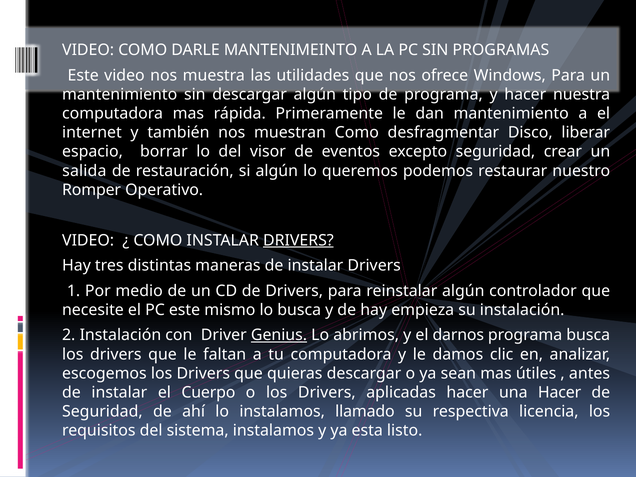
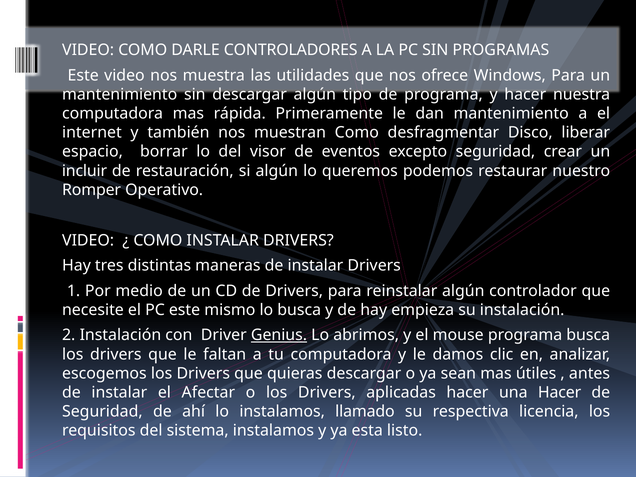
MANTENIMEINTO: MANTENIMEINTO -> CONTROLADORES (291, 50)
salida: salida -> incluir (85, 171)
DRIVERS underline: present -> none (298, 240)
darnos: darnos -> mouse (458, 335)
Cuerpo: Cuerpo -> Afectar (208, 392)
